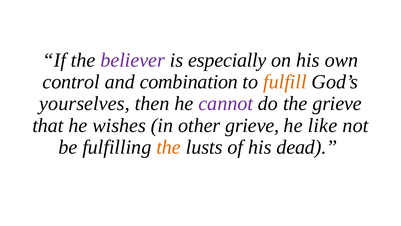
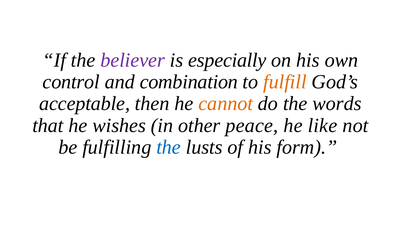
yourselves: yourselves -> acceptable (85, 103)
cannot colour: purple -> orange (226, 103)
the grieve: grieve -> words (337, 103)
other grieve: grieve -> peace (252, 125)
the colour: orange -> blue (169, 147)
dead: dead -> form (307, 147)
